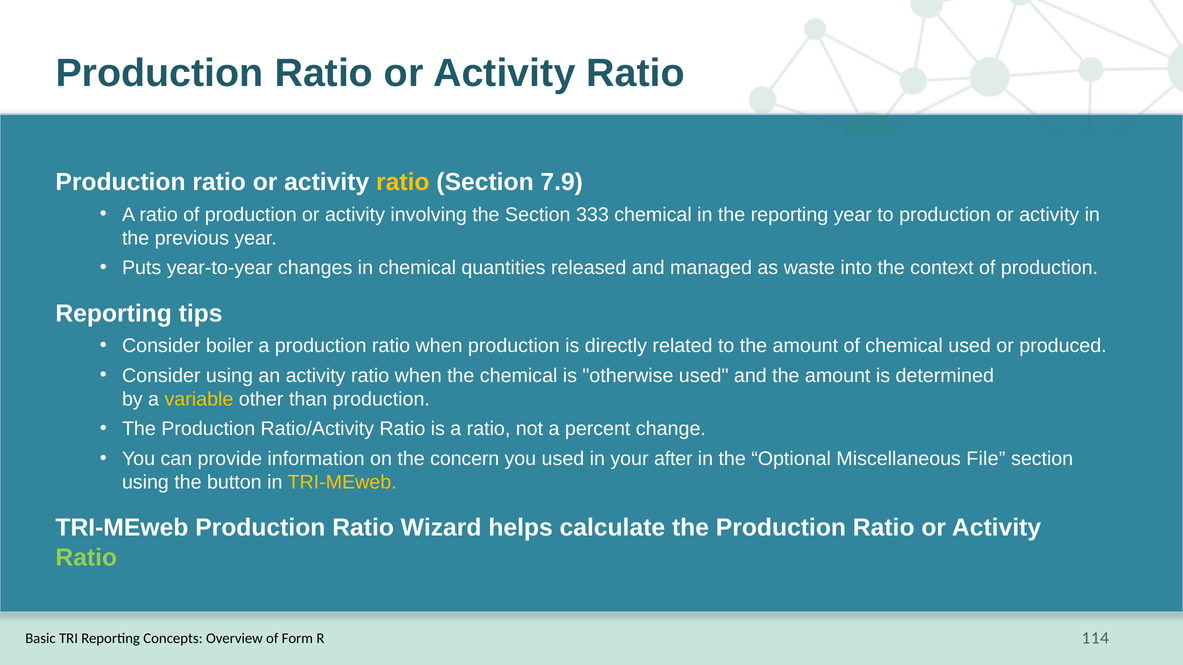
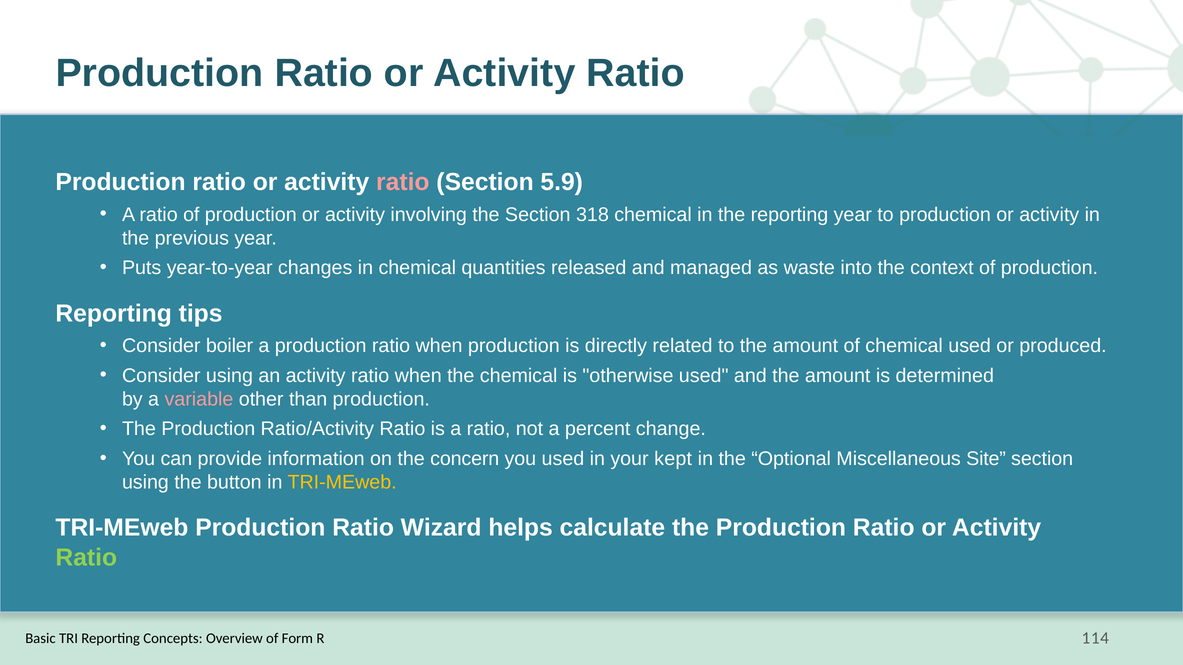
ratio colour: yellow -> pink (403, 182)
7.9: 7.9 -> 5.9 (562, 182)
333: 333 -> 318 (592, 215)
variable colour: yellow -> pink (199, 399)
after: after -> kept (673, 459)
File: File -> Site (986, 459)
